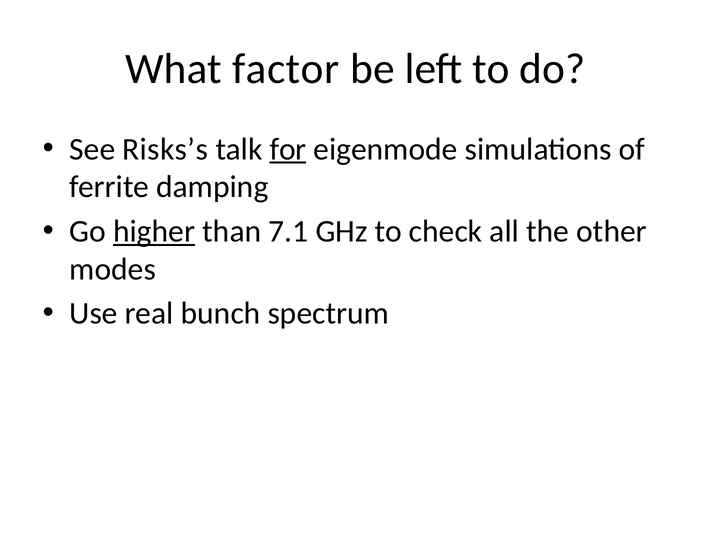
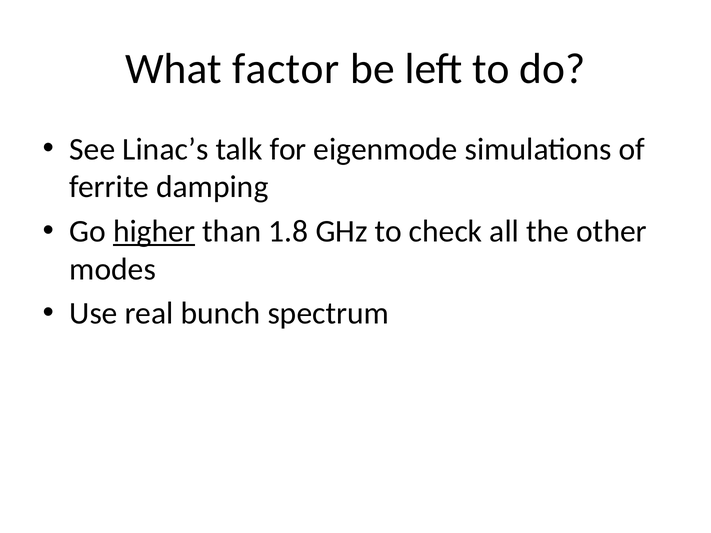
Risks’s: Risks’s -> Linac’s (165, 149)
for underline: present -> none (288, 149)
7.1: 7.1 -> 1.8 (288, 231)
